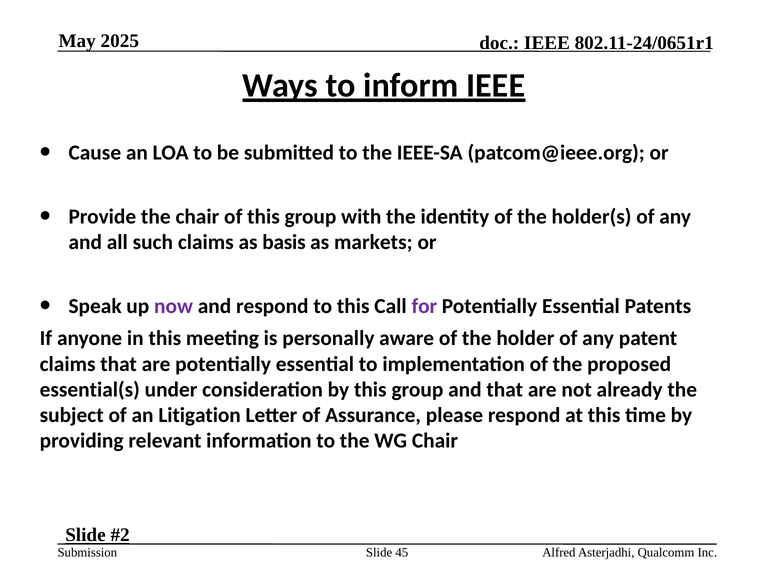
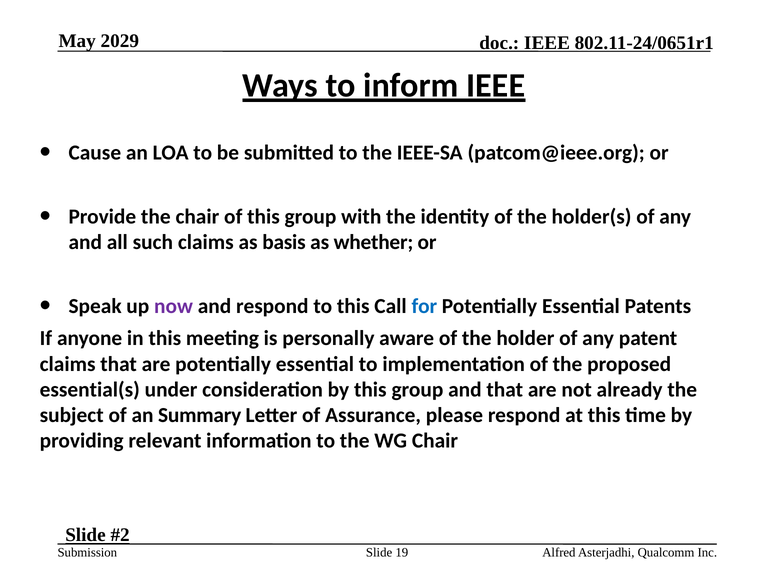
2025: 2025 -> 2029 (120, 41)
markets: markets -> whether (373, 242)
for colour: purple -> blue (424, 306)
Litigation: Litigation -> Summary (200, 415)
45: 45 -> 19 (402, 552)
